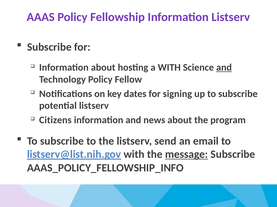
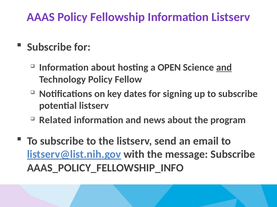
a WITH: WITH -> OPEN (169, 68)
Citizens: Citizens -> Related (55, 120)
message underline: present -> none (187, 155)
